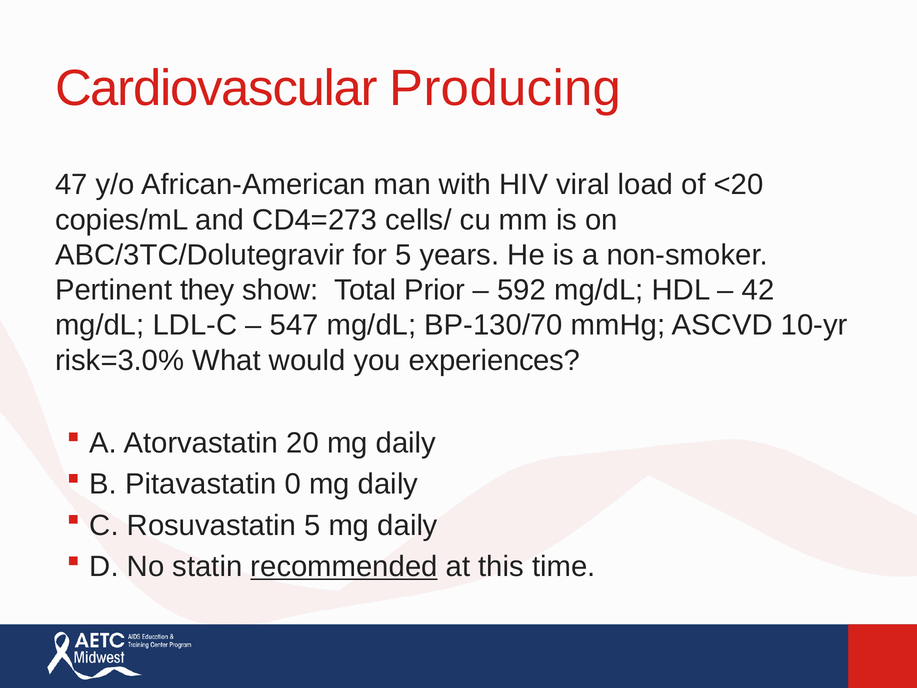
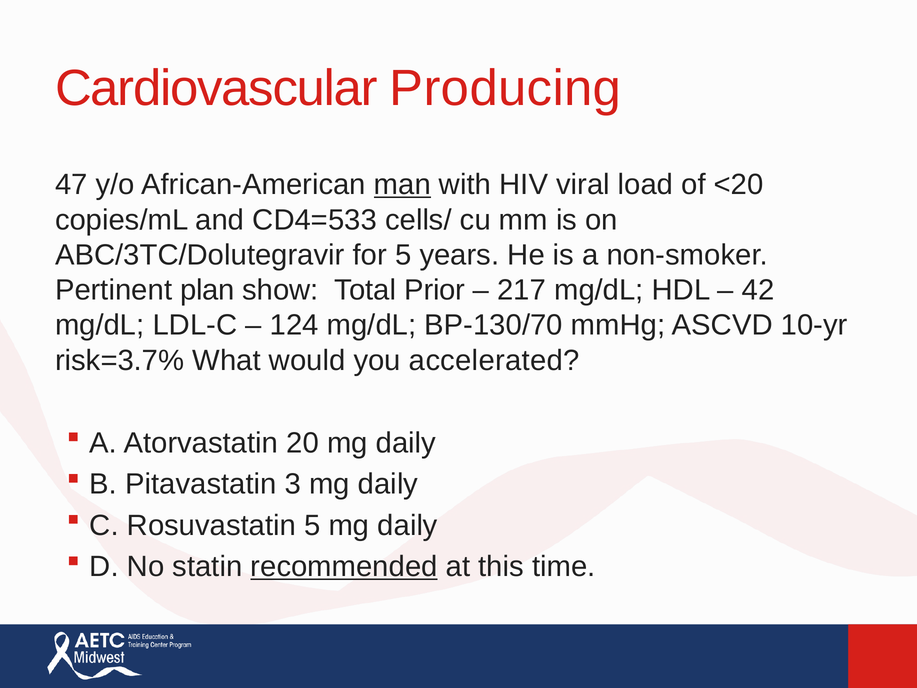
man underline: none -> present (402, 185)
CD4=273: CD4=273 -> CD4=533 (315, 220)
they: they -> plan (207, 290)
592: 592 -> 217 (522, 290)
547: 547 -> 124 (294, 325)
risk=3.0%: risk=3.0% -> risk=3.7% (120, 360)
experiences: experiences -> accelerated (494, 360)
0: 0 -> 3 (293, 484)
